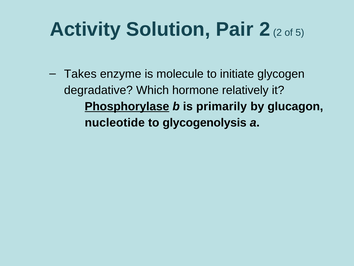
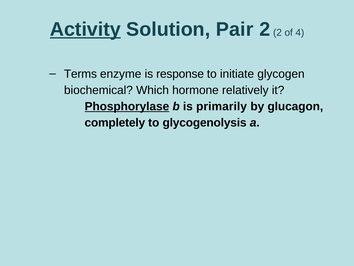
Activity underline: none -> present (85, 29)
5: 5 -> 4 (300, 33)
Takes: Takes -> Terms (80, 74)
molecule: molecule -> response (180, 74)
degradative: degradative -> biochemical (98, 90)
nucleotide: nucleotide -> completely (115, 123)
